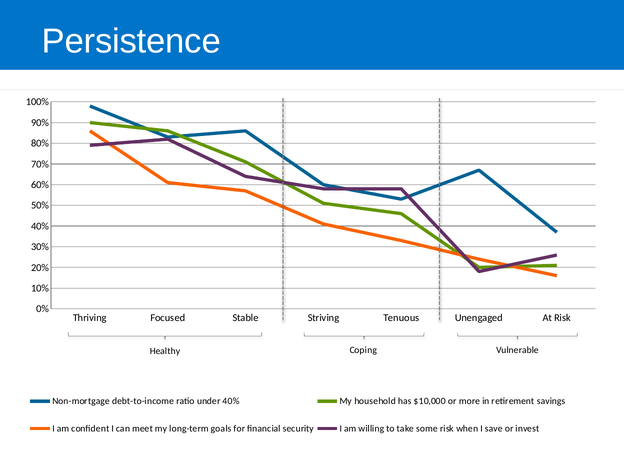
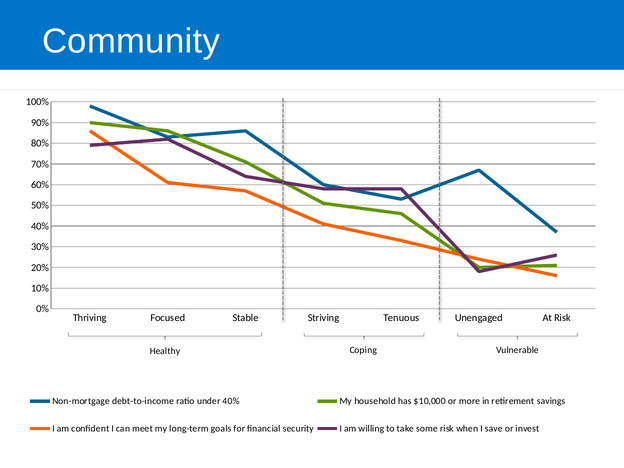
Persistence: Persistence -> Community (131, 41)
